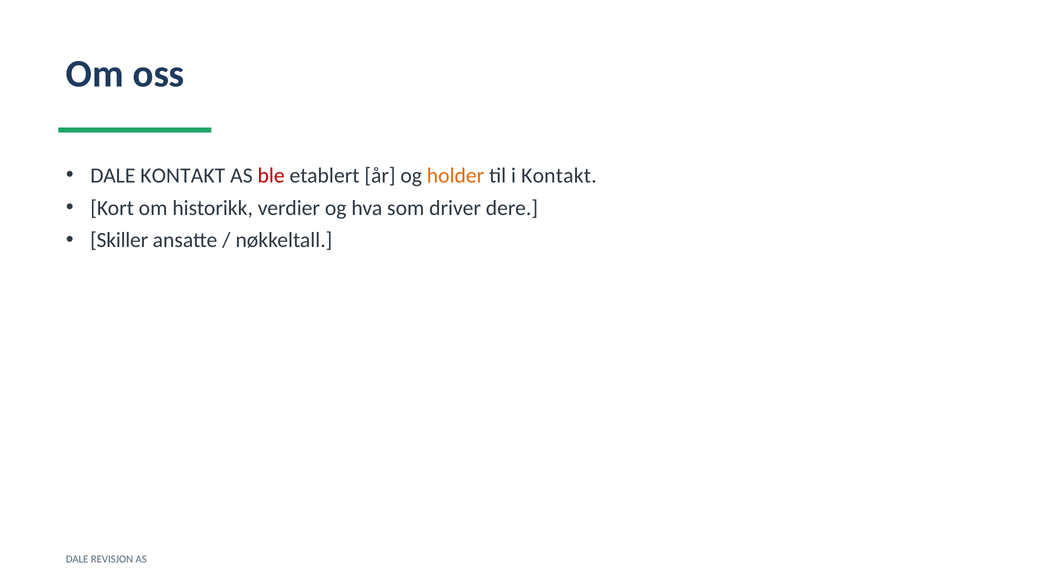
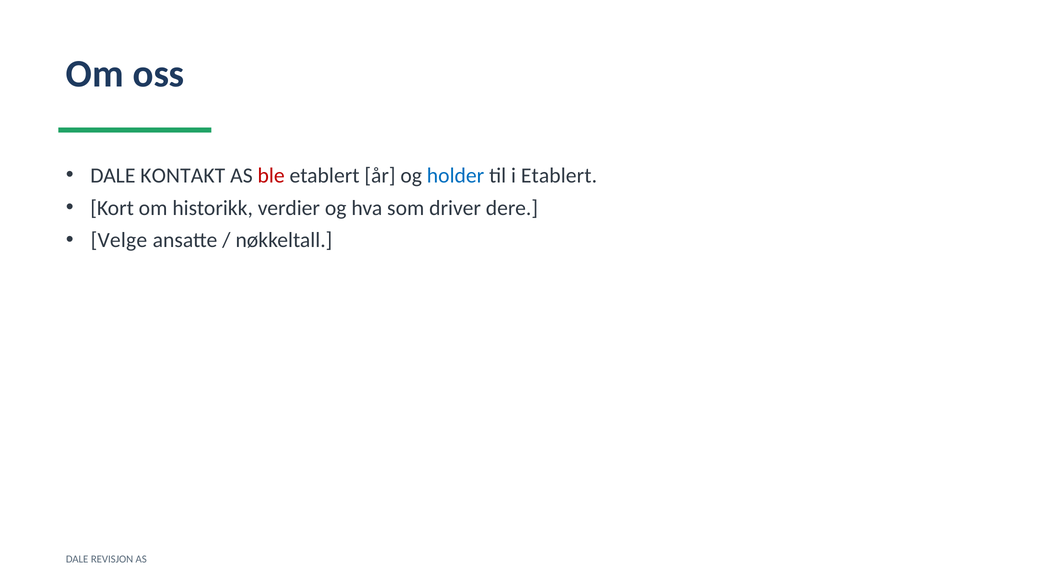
holder colour: orange -> blue (456, 176)
i Kontakt: Kontakt -> Etablert (559, 176)
Skiller: Skiller -> Velge (119, 240)
